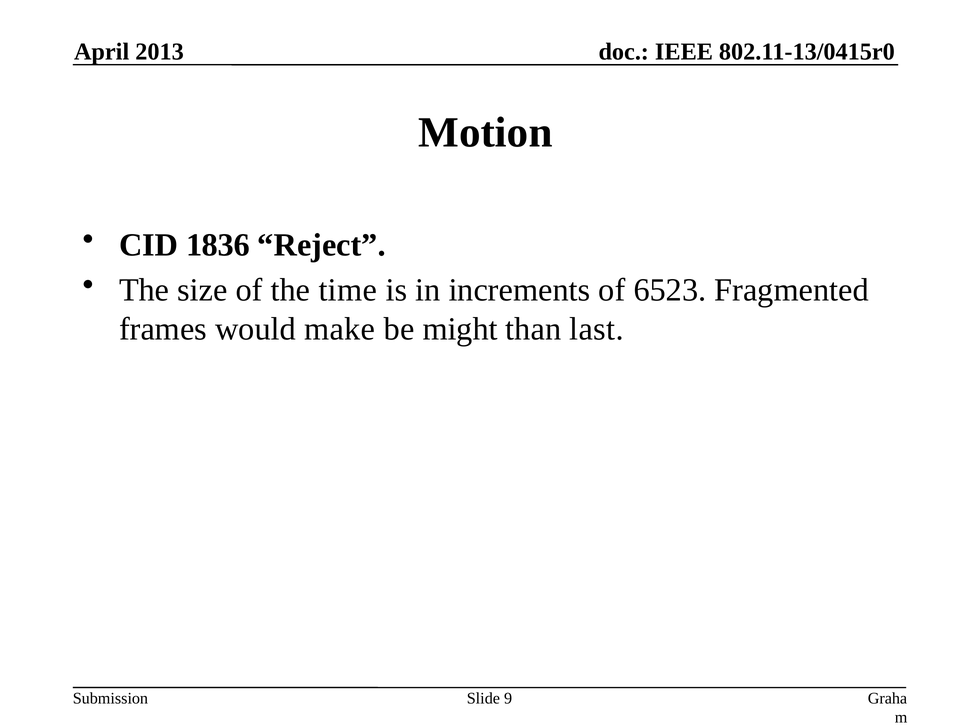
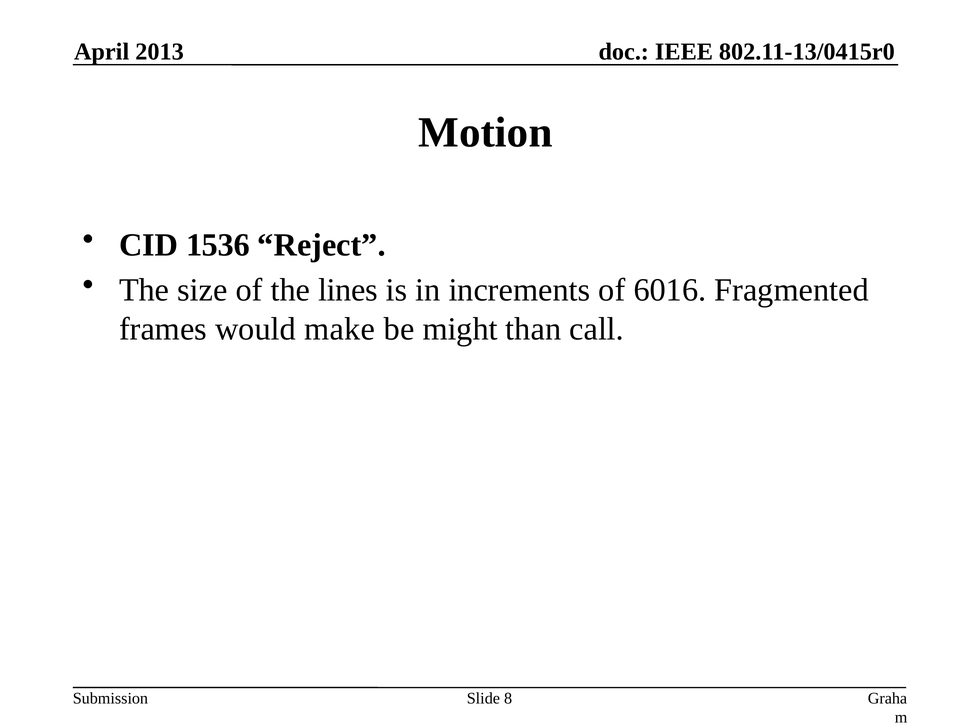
1836: 1836 -> 1536 (218, 245)
time: time -> lines (348, 290)
6523: 6523 -> 6016 (670, 290)
last: last -> call (597, 329)
9: 9 -> 8 (508, 698)
